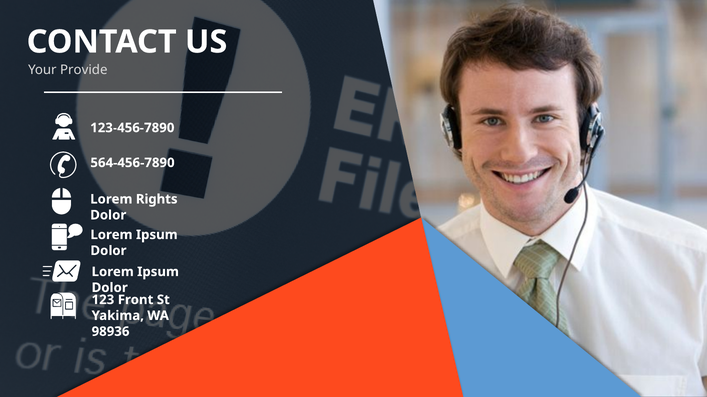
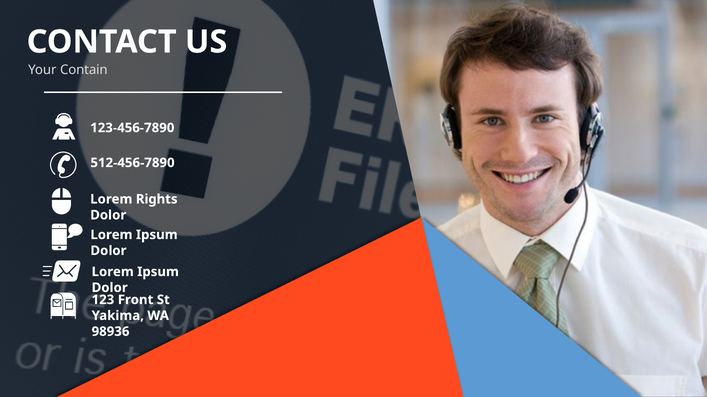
Provide: Provide -> Contain (84, 70)
564-456-7890: 564-456-7890 -> 512-456-7890 (133, 163)
